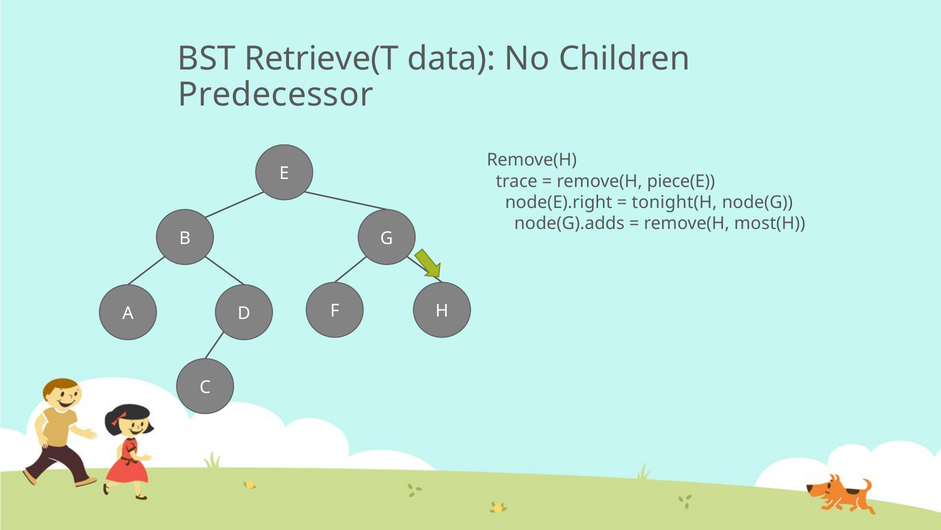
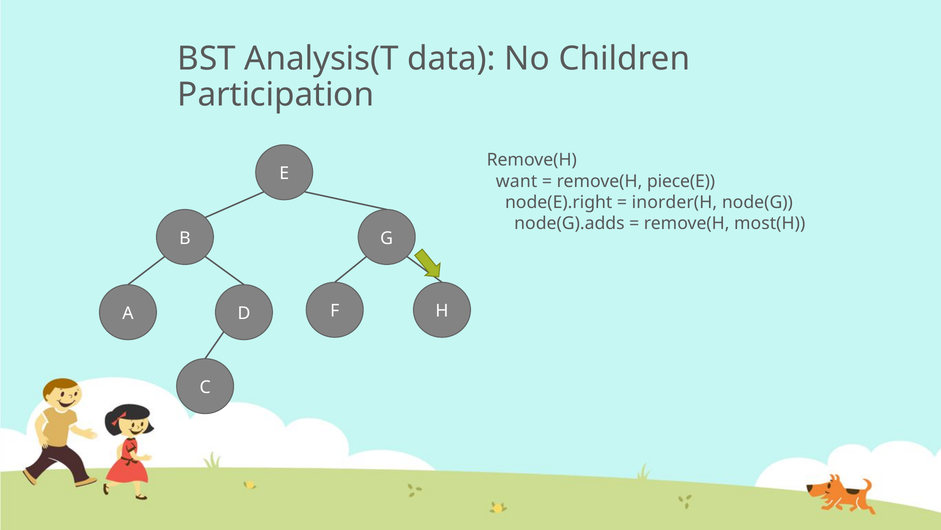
Retrieve(T: Retrieve(T -> Analysis(T (322, 58)
Predecessor: Predecessor -> Participation (276, 94)
trace: trace -> want (517, 181)
tonight(H: tonight(H -> inorder(H (674, 202)
